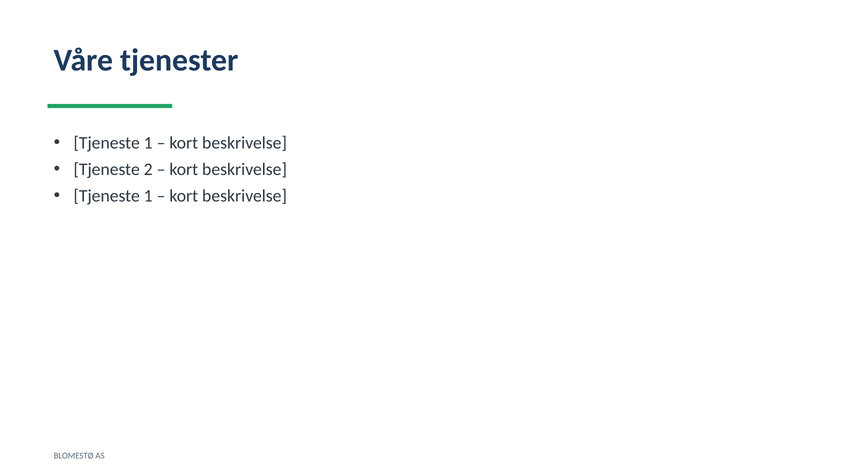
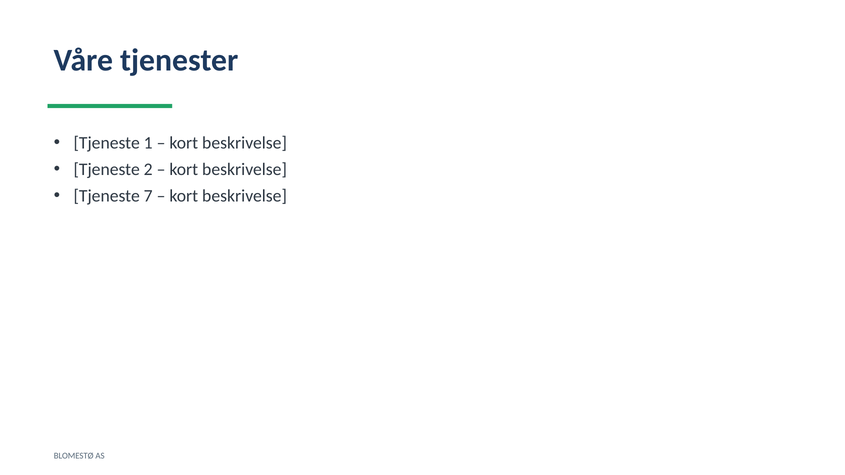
1: 1 -> 7 (148, 196)
